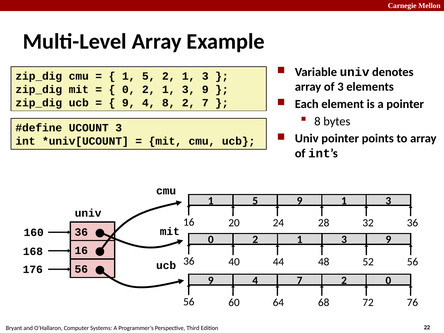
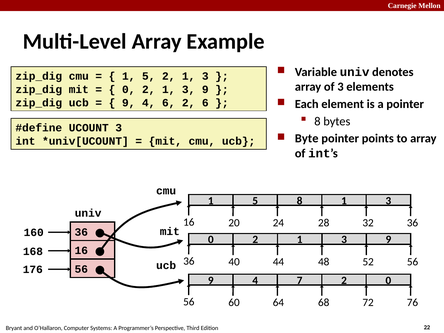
4 8: 8 -> 6 (169, 103)
2 7: 7 -> 6 (205, 103)
Univ: Univ -> Byte (307, 139)
5 9: 9 -> 8 (300, 201)
